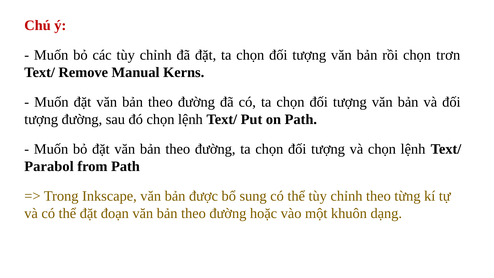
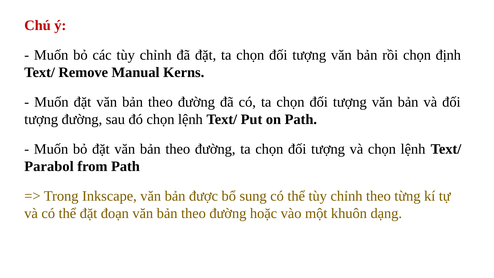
trơn: trơn -> định (448, 55)
